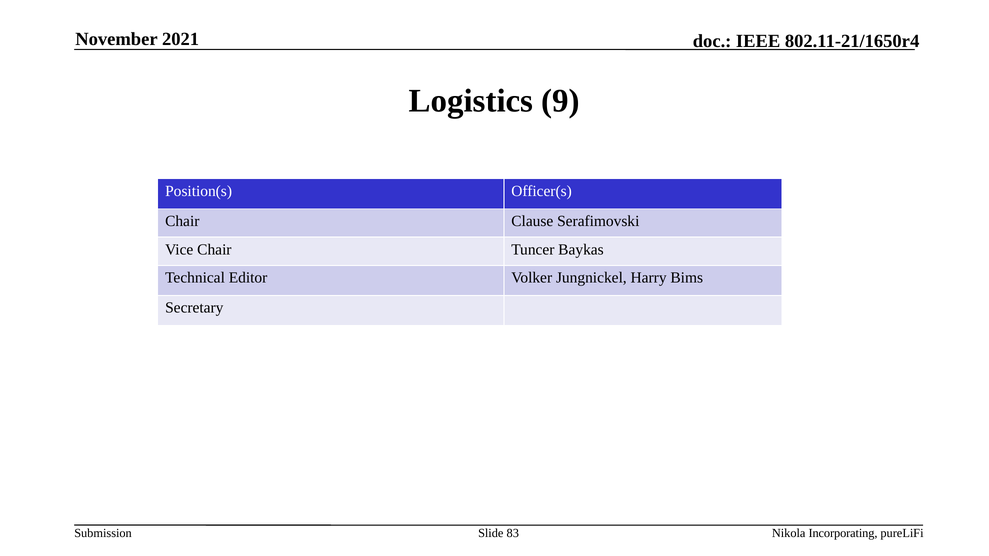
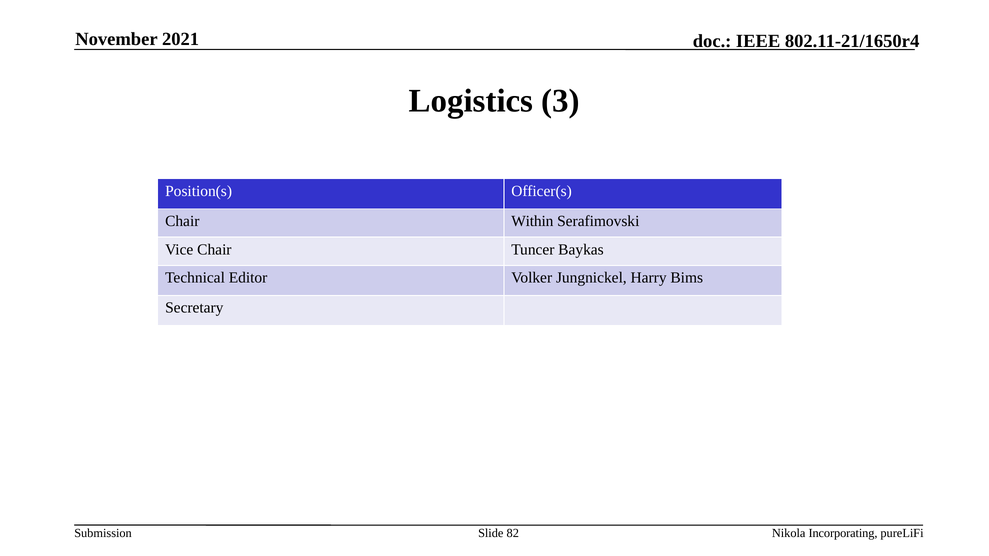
9: 9 -> 3 (561, 101)
Clause: Clause -> Within (532, 221)
83: 83 -> 82 (513, 534)
